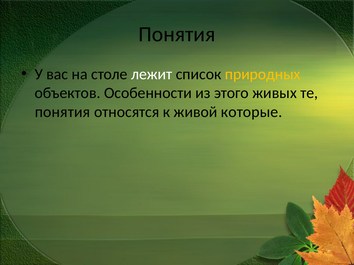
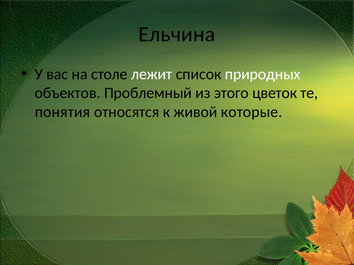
Понятия: Понятия -> Ельчина (177, 34)
природных colour: yellow -> white (263, 74)
Особенности: Особенности -> Проблемный (148, 93)
живых: живых -> цветок (275, 93)
